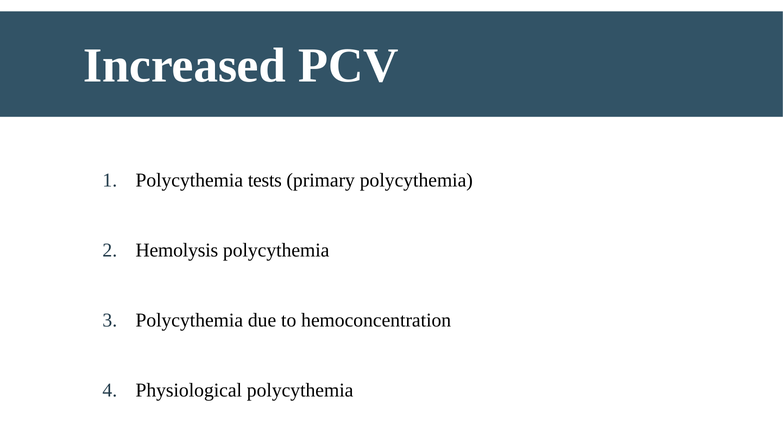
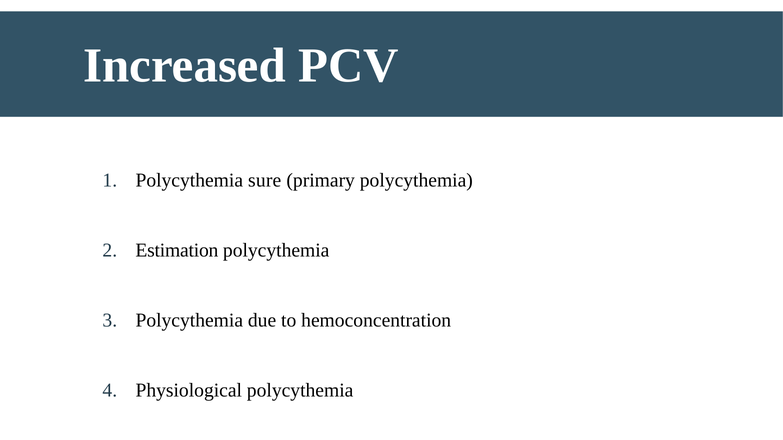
tests: tests -> sure (265, 180)
Hemolysis: Hemolysis -> Estimation (177, 251)
